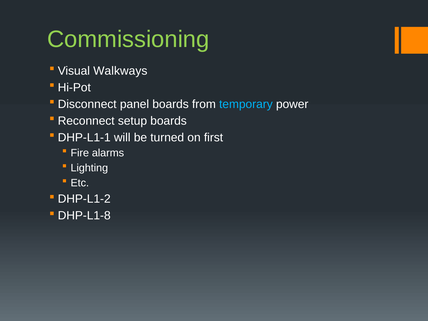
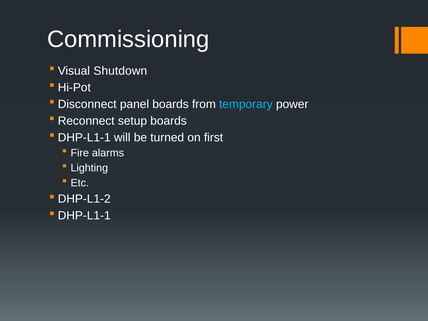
Commissioning colour: light green -> white (128, 39)
Walkways: Walkways -> Shutdown (120, 71)
DHP-L1-8: DHP-L1-8 -> DHP-L1-1 (84, 216)
